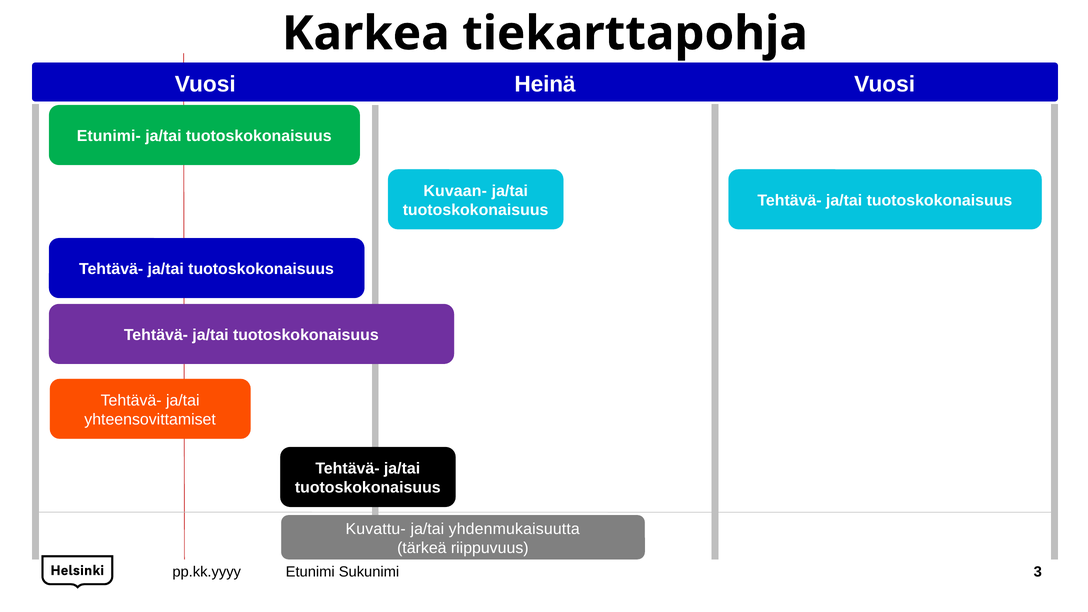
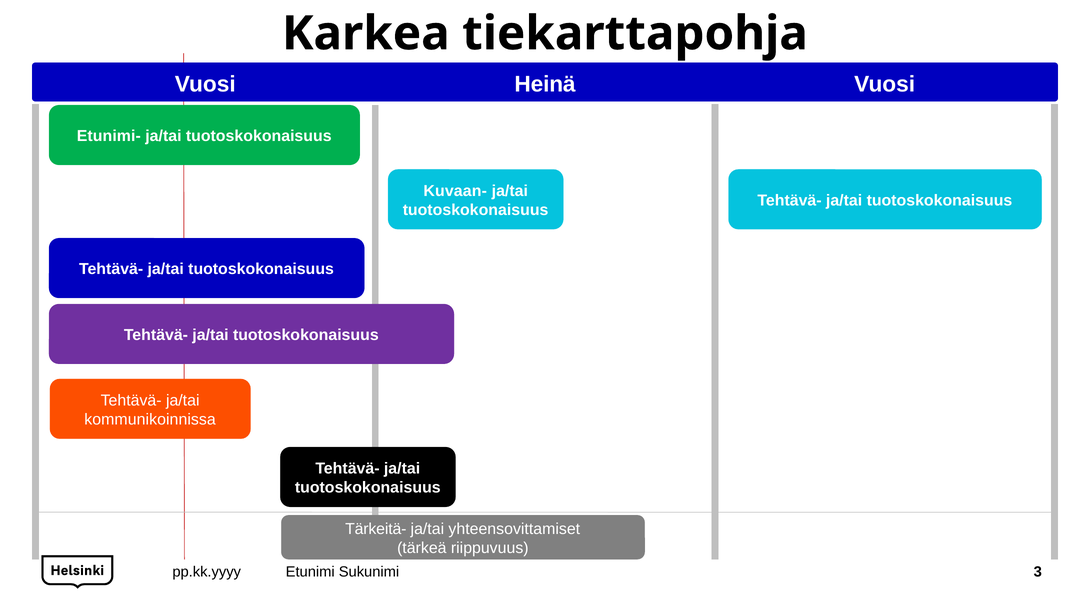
yhteensovittamiset: yhteensovittamiset -> kommunikoinnissa (150, 419)
Kuvattu-: Kuvattu- -> Tärkeitä- (376, 529)
yhdenmukaisuutta: yhdenmukaisuutta -> yhteensovittamiset (514, 529)
